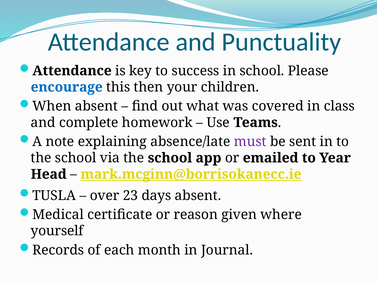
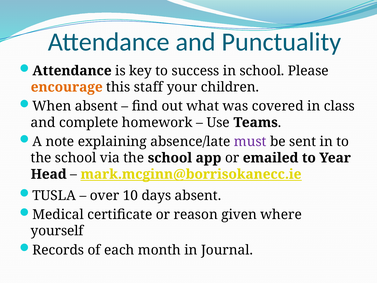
encourage colour: blue -> orange (67, 87)
then: then -> staff (148, 87)
23: 23 -> 10 (130, 195)
